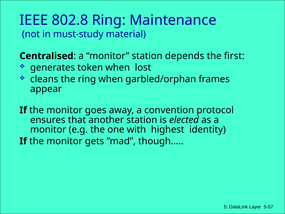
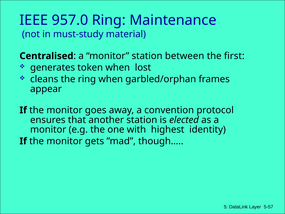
802.8: 802.8 -> 957.0 (70, 20)
depends: depends -> between (185, 56)
